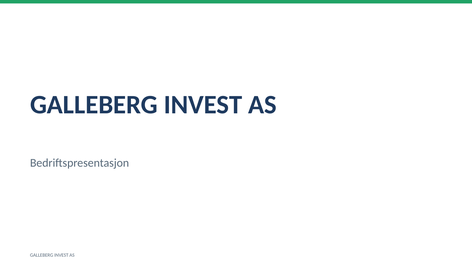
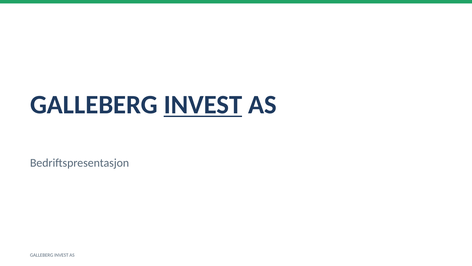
INVEST underline: none -> present (203, 105)
